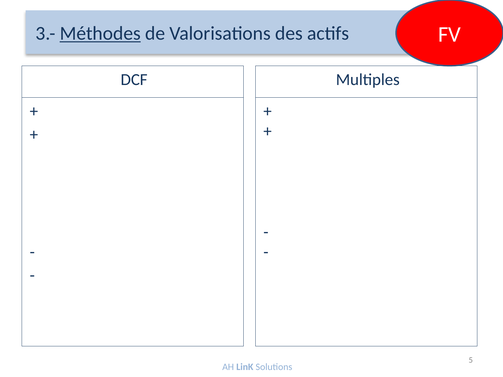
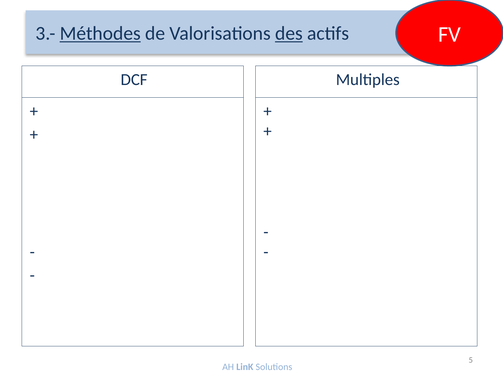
des underline: none -> present (289, 34)
